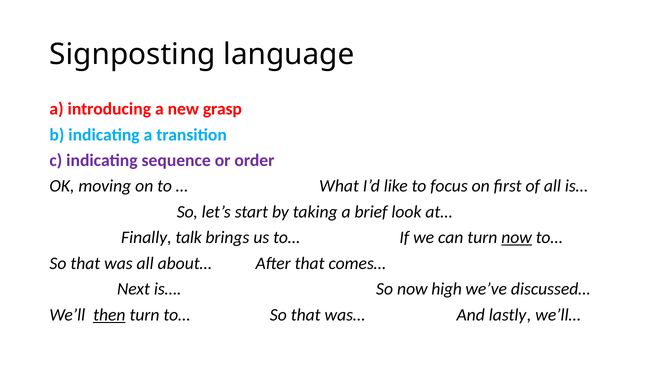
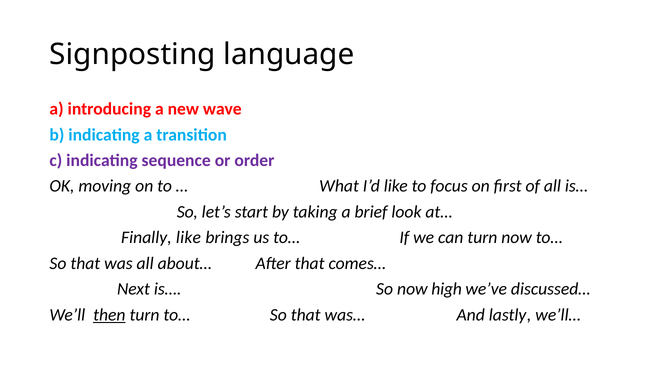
grasp: grasp -> wave (222, 109)
Finally talk: talk -> like (188, 238)
now underline: present -> none (517, 238)
